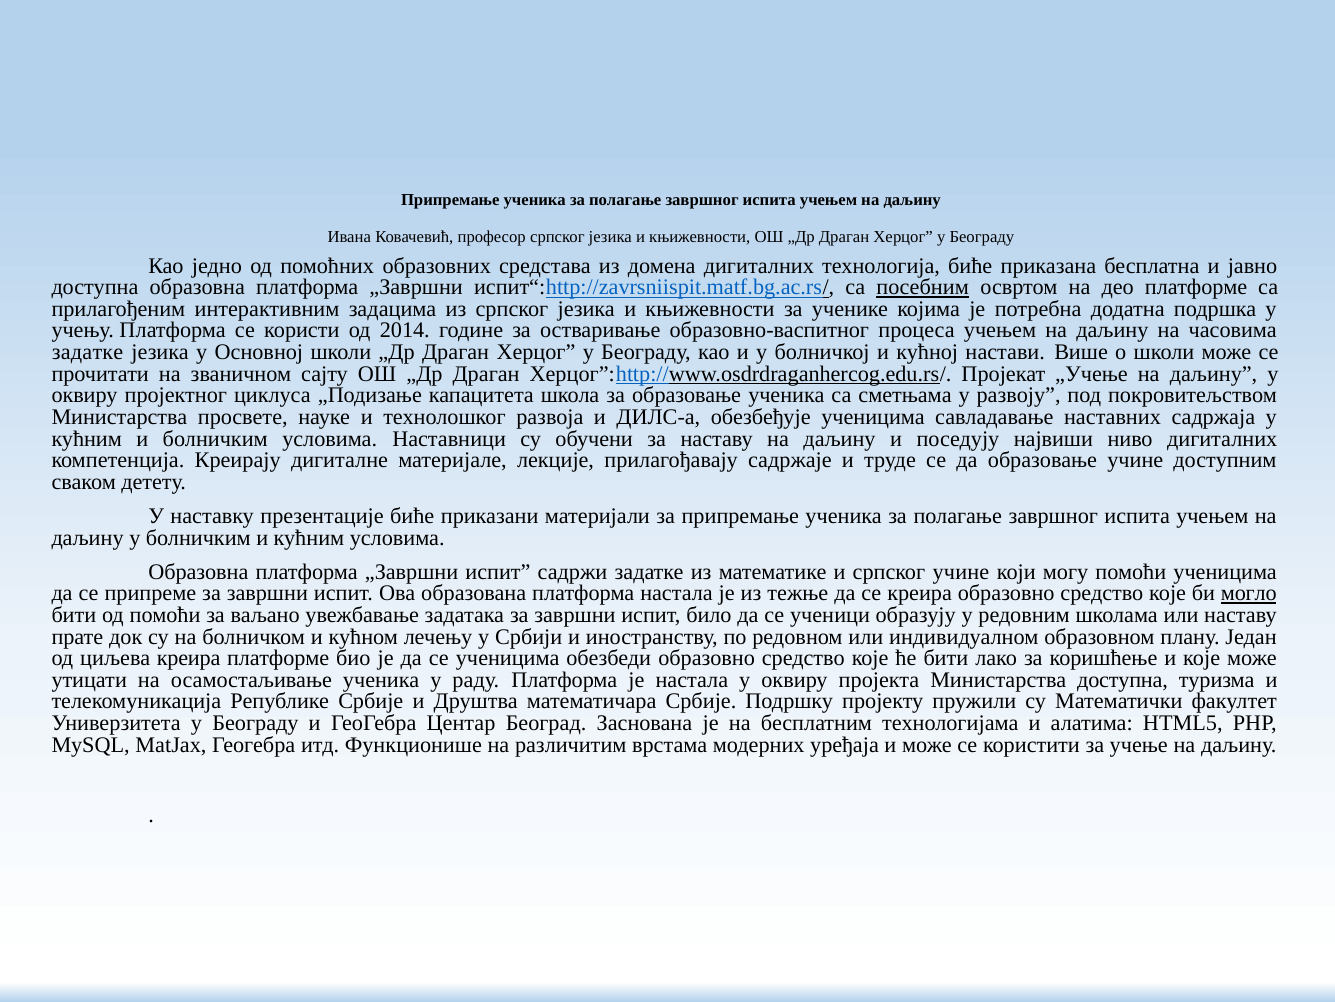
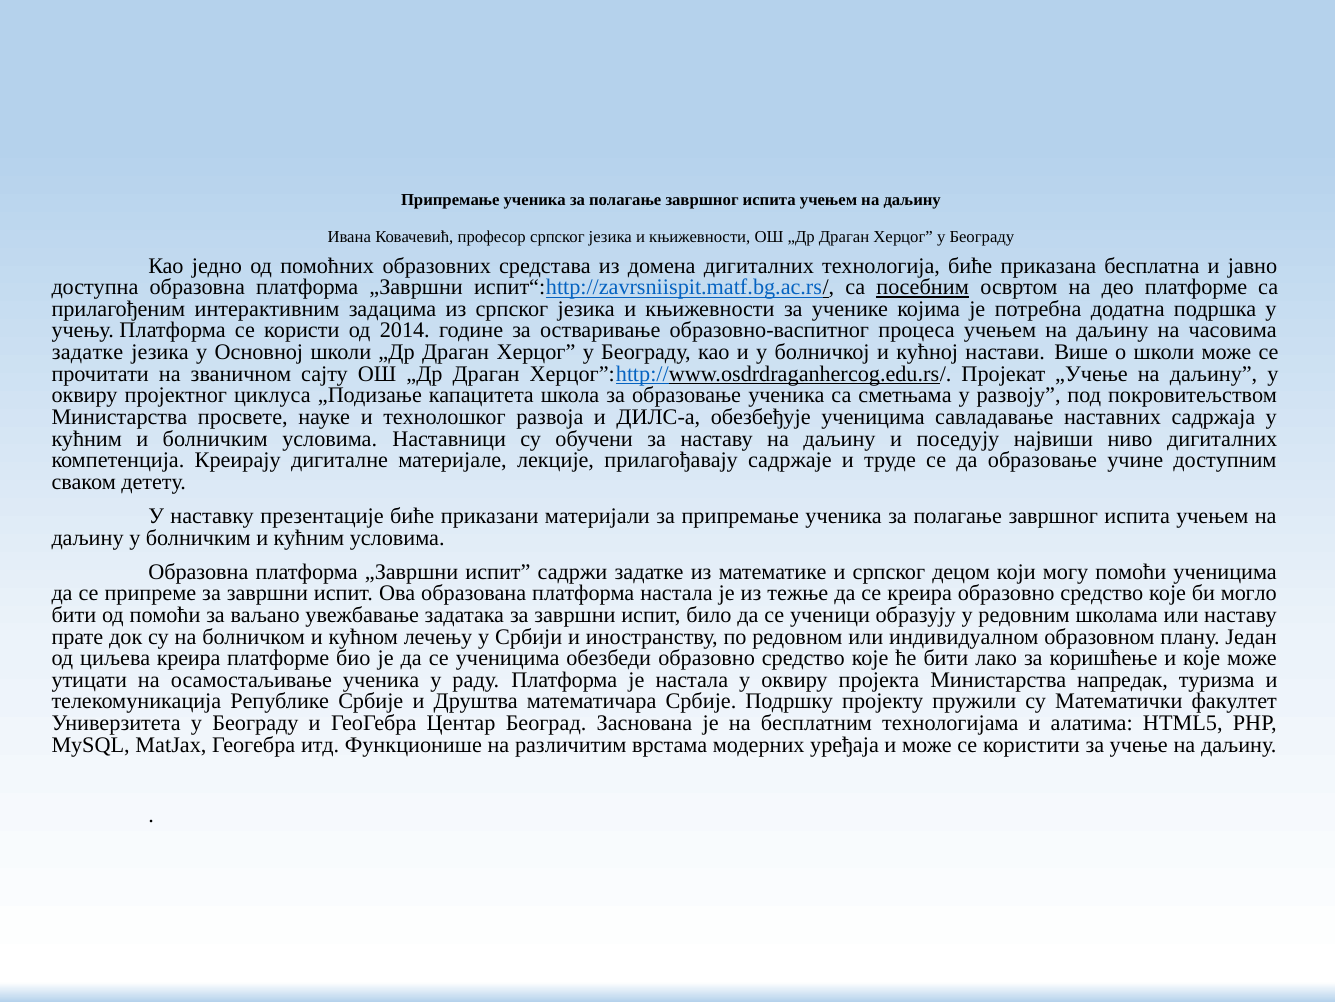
српског учине: учине -> децом (961, 571)
могло underline: present -> none (1249, 593)
Министарства доступна: доступна -> напредак (1123, 679)
